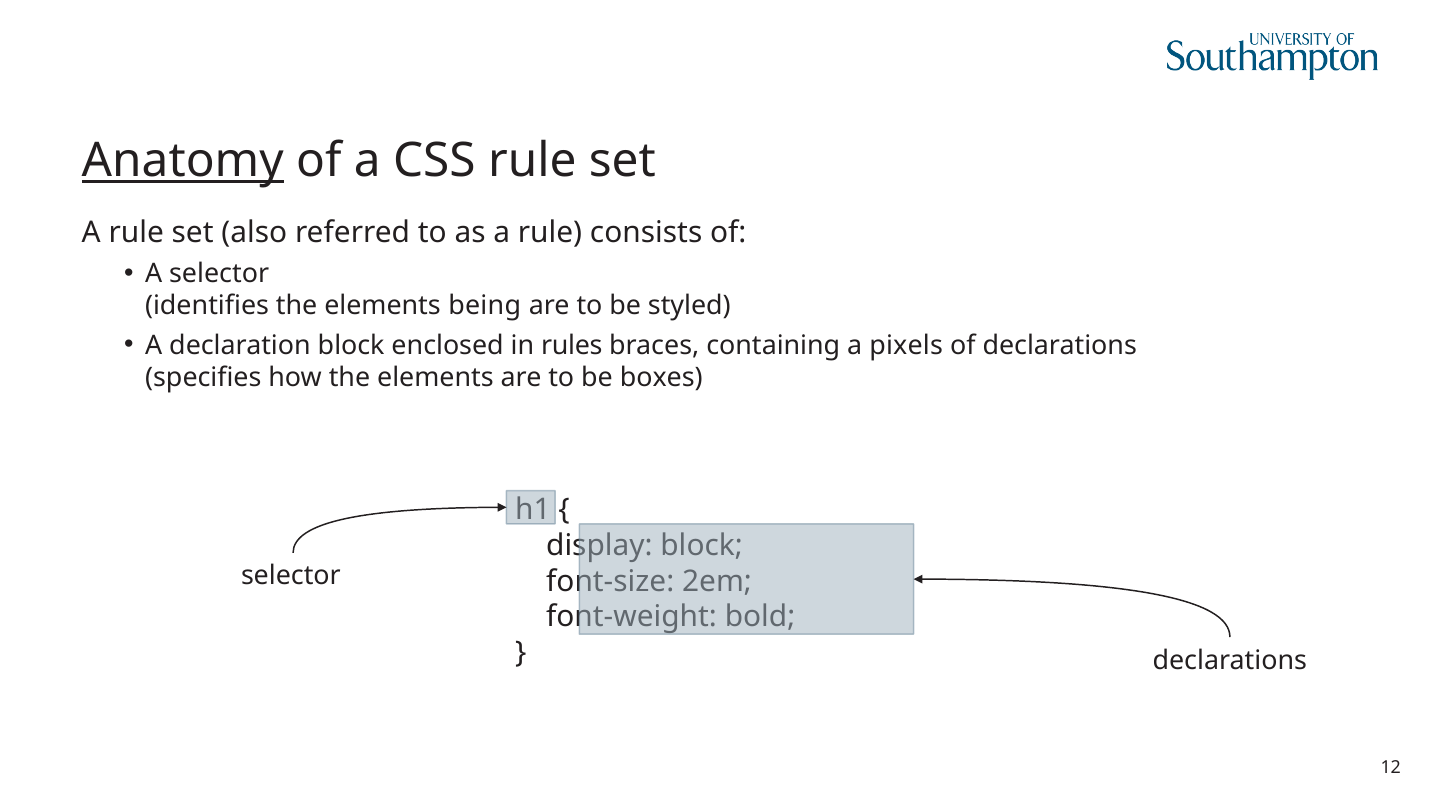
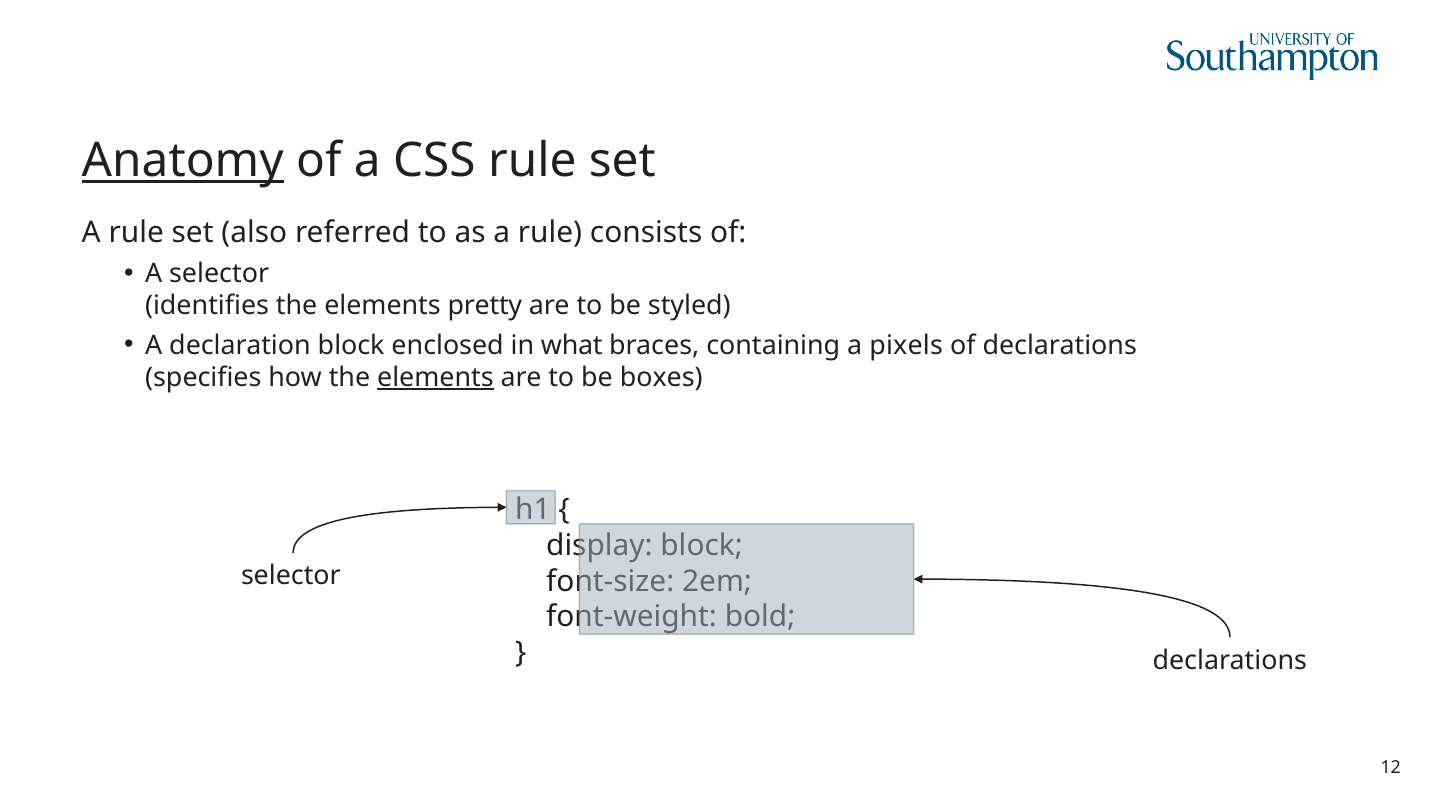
being: being -> pretty (485, 306)
rules: rules -> what (572, 346)
elements underline: none -> present (435, 378)
